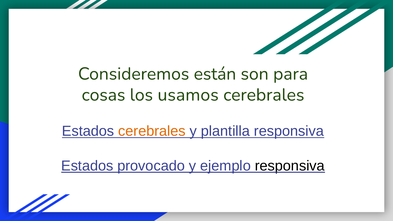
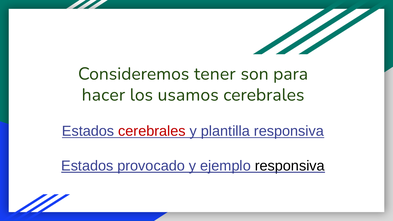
están: están -> tener (215, 74)
cosas: cosas -> hacer (103, 95)
cerebrales colour: orange -> red (152, 131)
